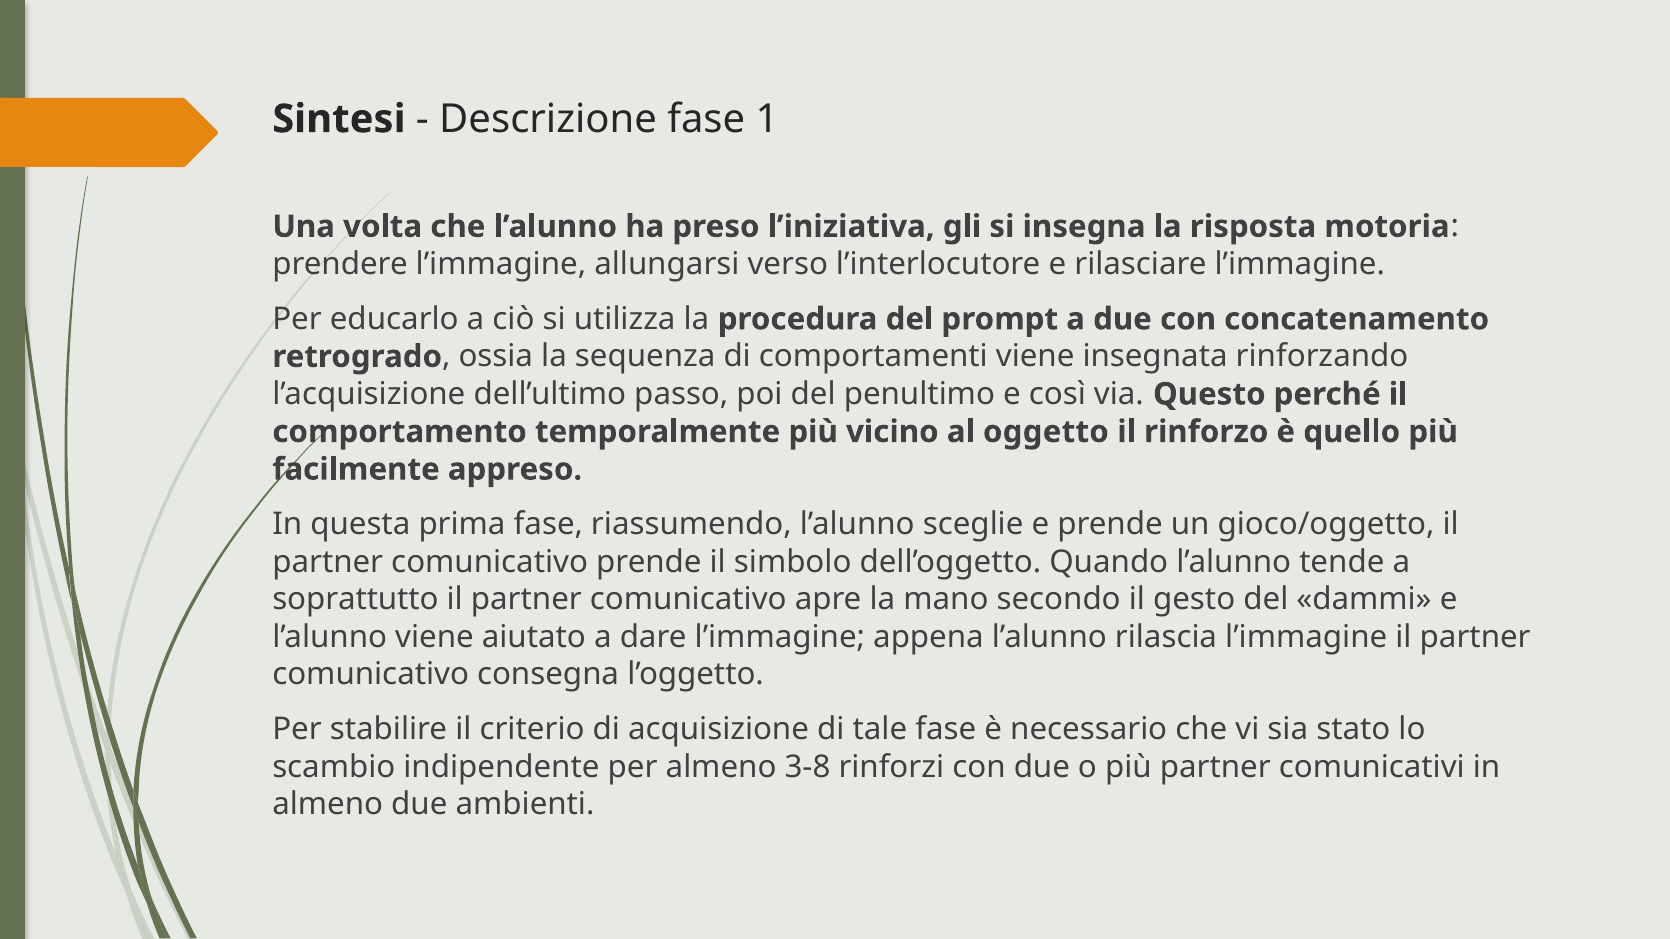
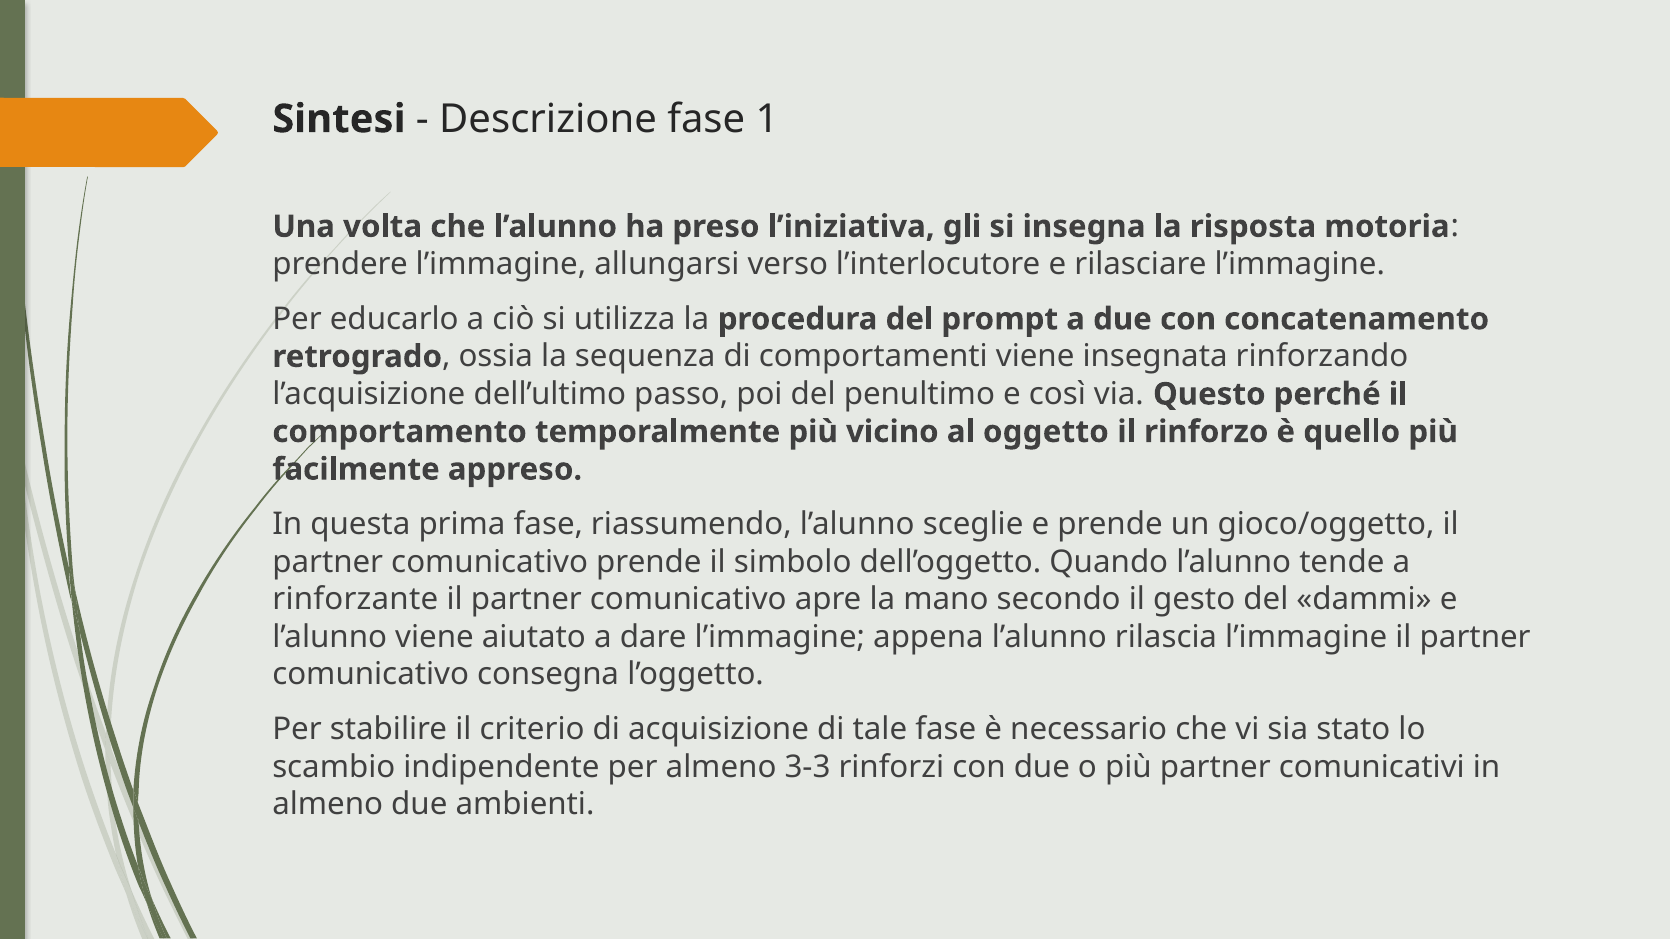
soprattutto: soprattutto -> rinforzante (355, 600)
3-8: 3-8 -> 3-3 (808, 767)
